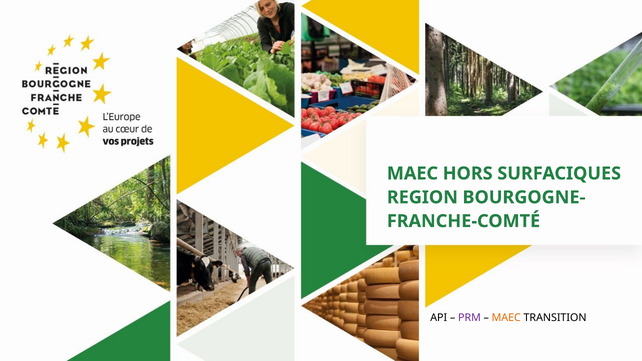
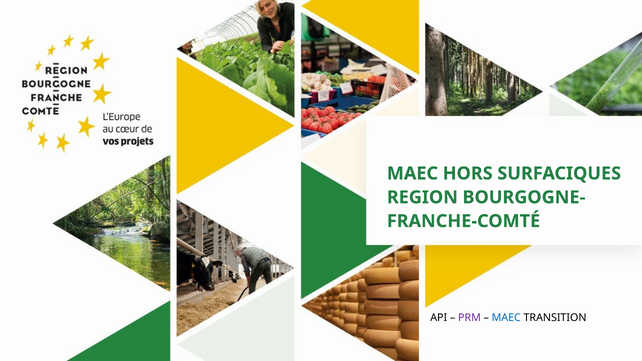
MAEC colour: orange -> blue (506, 318)
